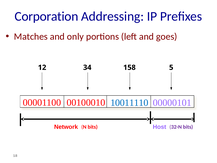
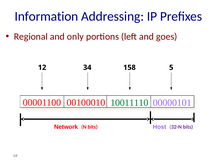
Corporation: Corporation -> Information (46, 16)
Matches: Matches -> Regional (31, 36)
10011110 colour: blue -> green (129, 103)
